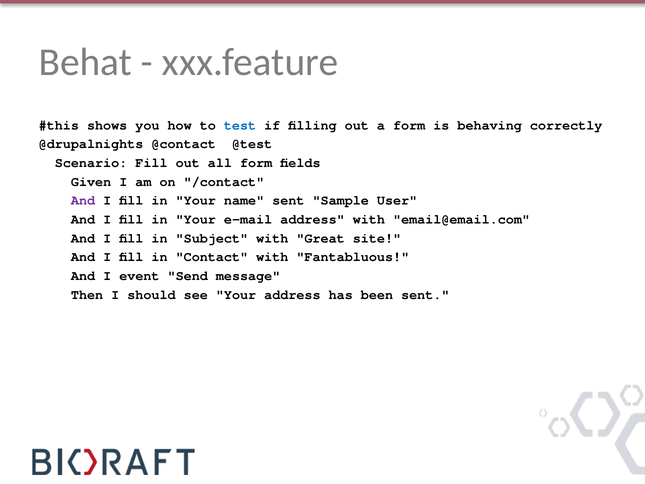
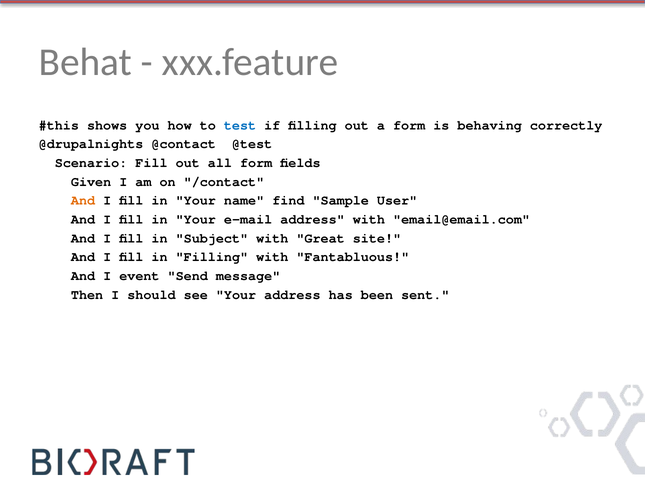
And colour: purple -> orange (83, 200)
name sent: sent -> find (288, 200)
in Contact: Contact -> Filling (212, 257)
